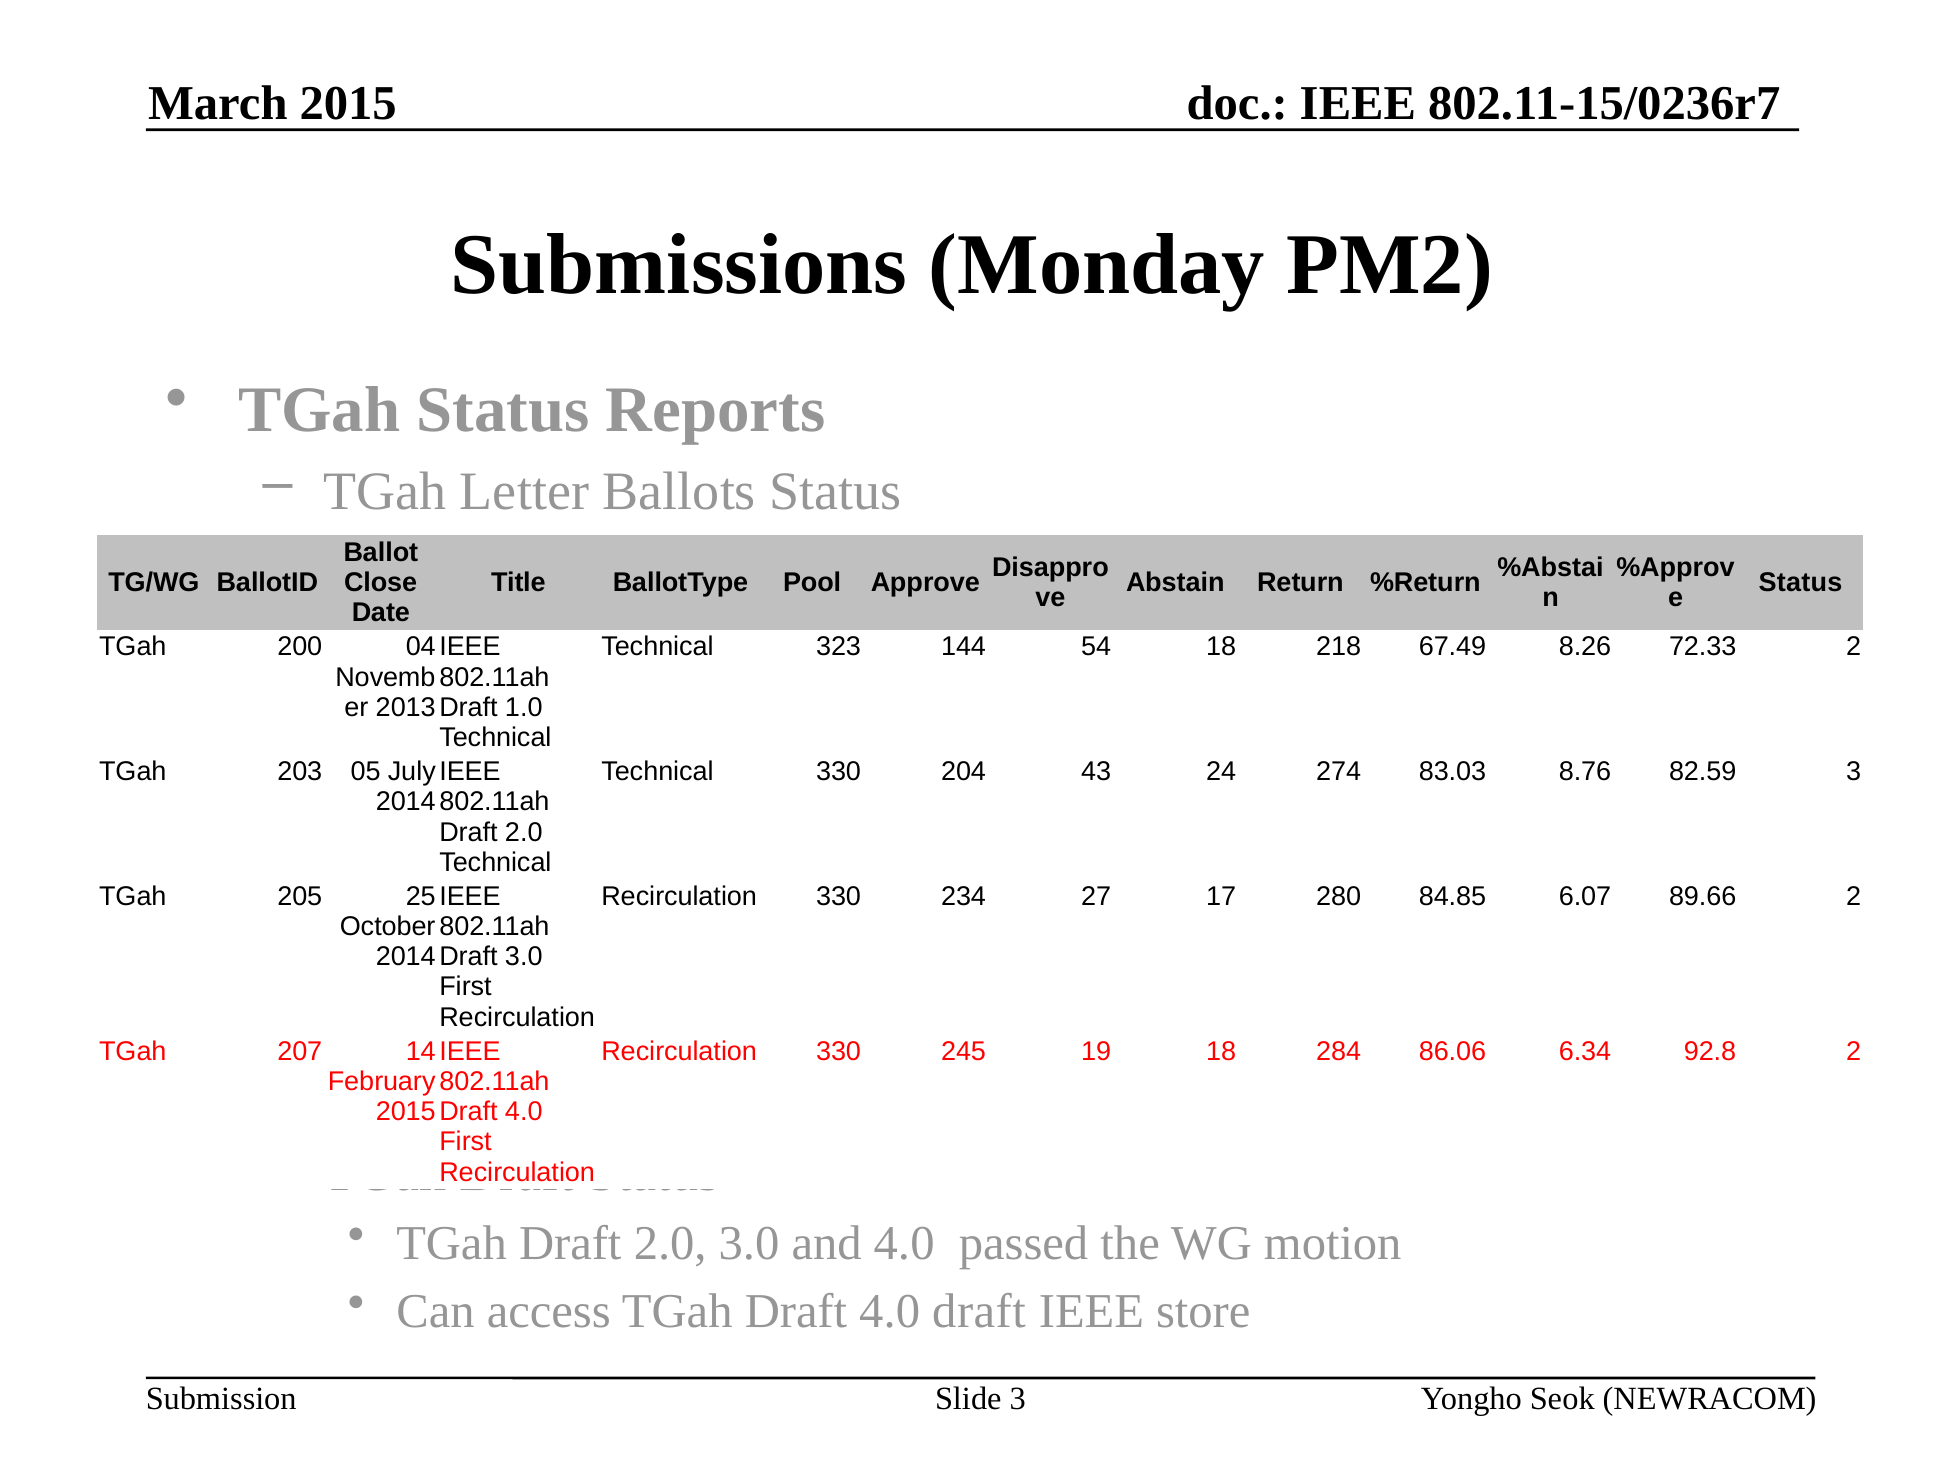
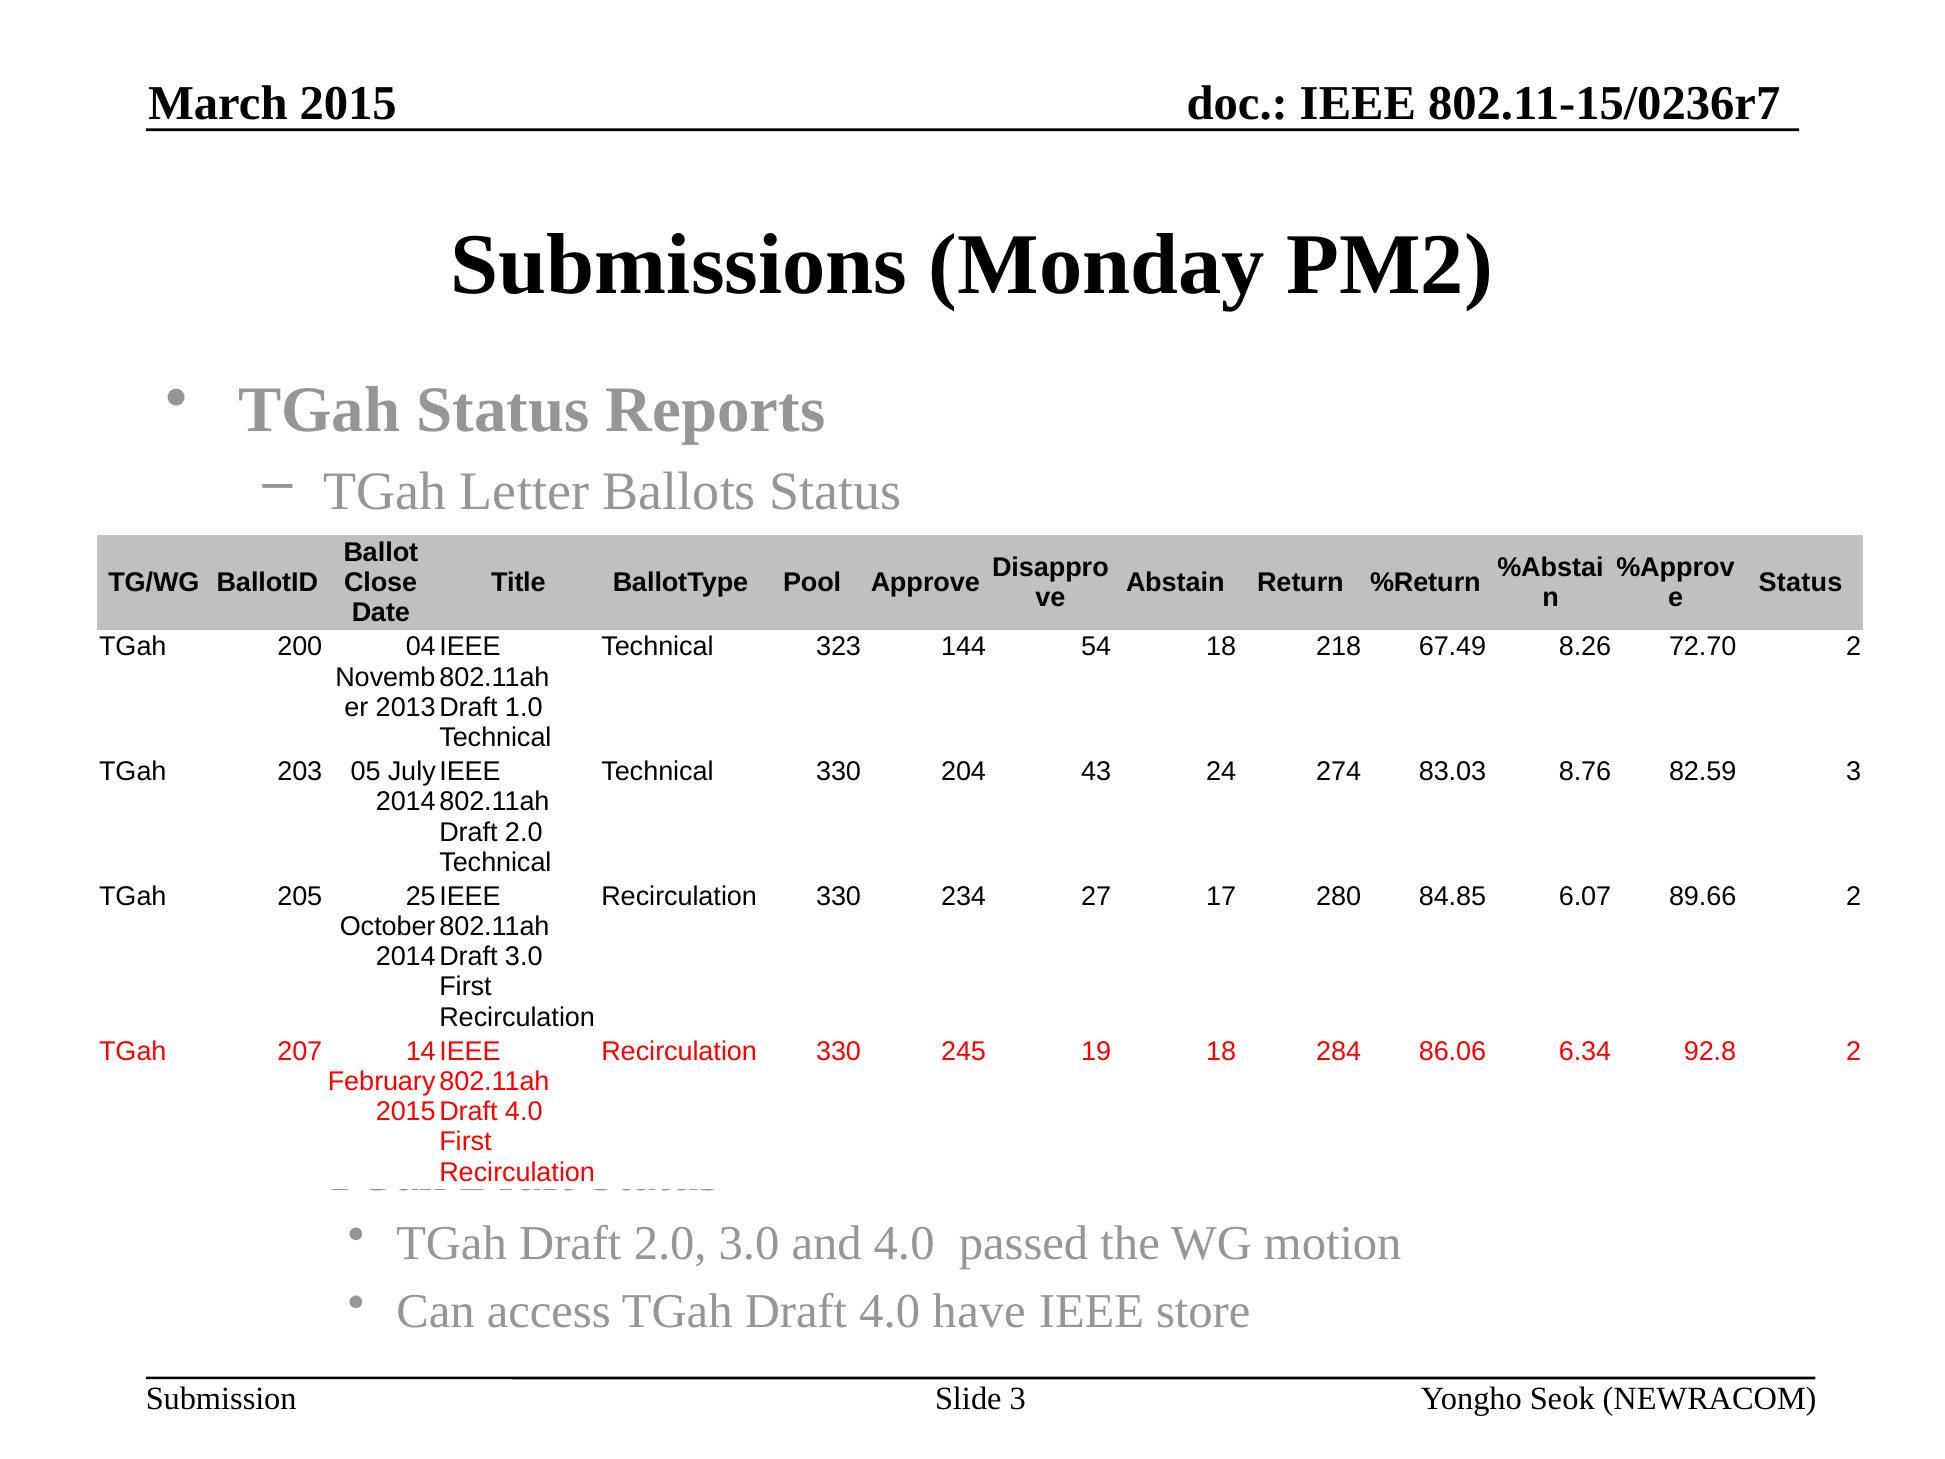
72.33: 72.33 -> 72.70 (1703, 647)
4.0 draft: draft -> have (979, 1311)
